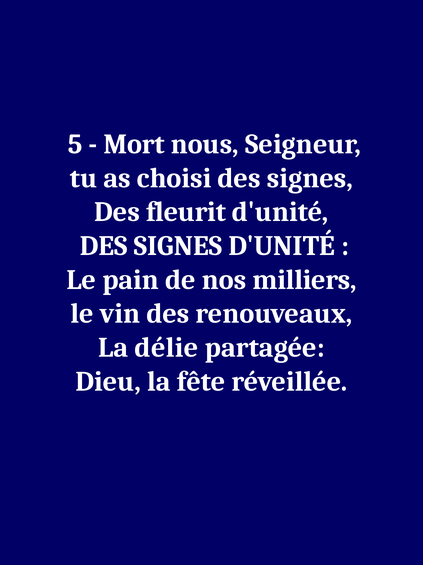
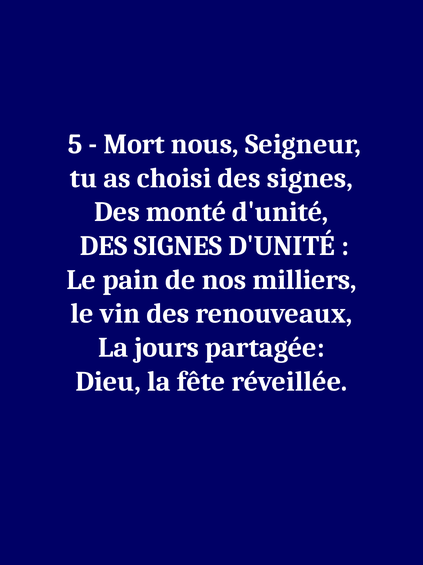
fleurit: fleurit -> monté (186, 212)
délie: délie -> jours (167, 347)
